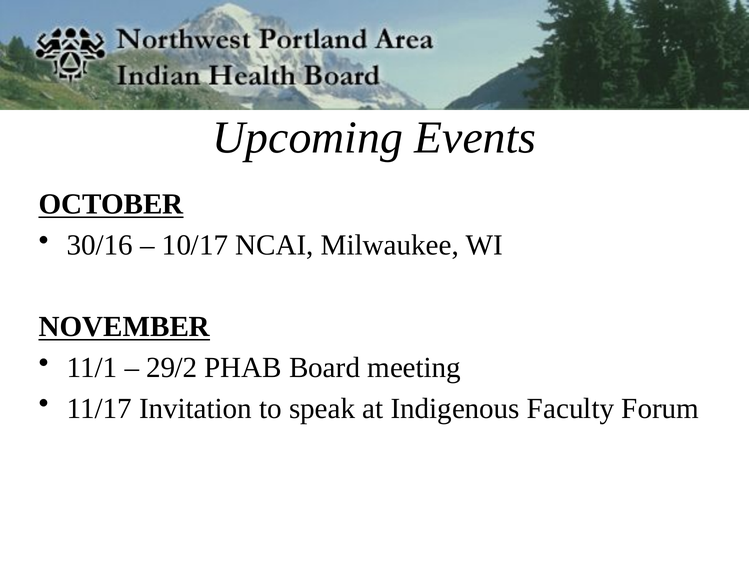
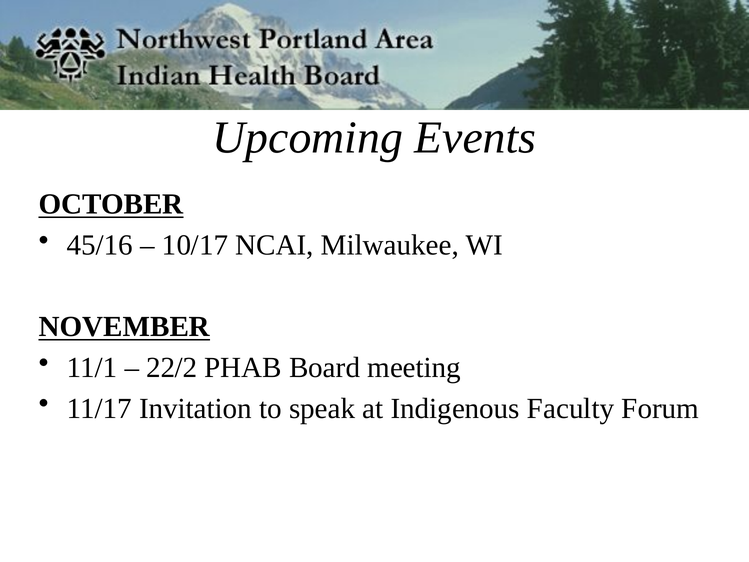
30/16: 30/16 -> 45/16 (100, 245)
29/2: 29/2 -> 22/2 (172, 368)
